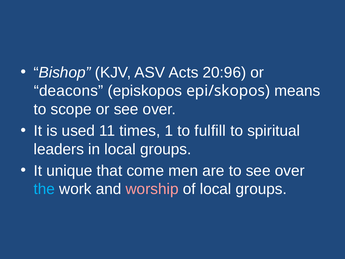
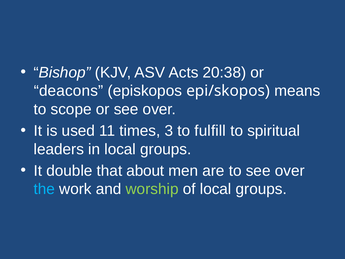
20:96: 20:96 -> 20:38 (224, 72)
1: 1 -> 3 (169, 131)
unique: unique -> double (69, 171)
come: come -> about (145, 171)
worship colour: pink -> light green (152, 189)
